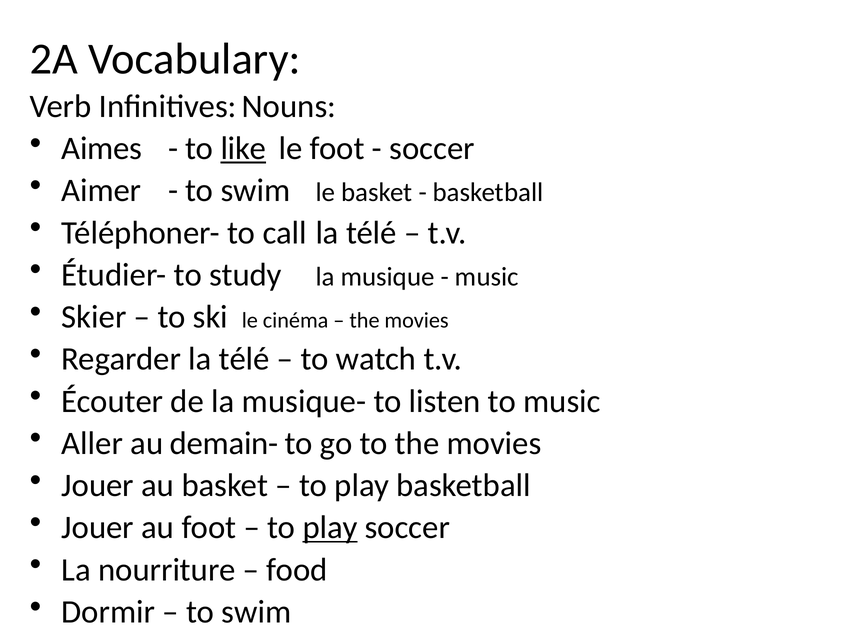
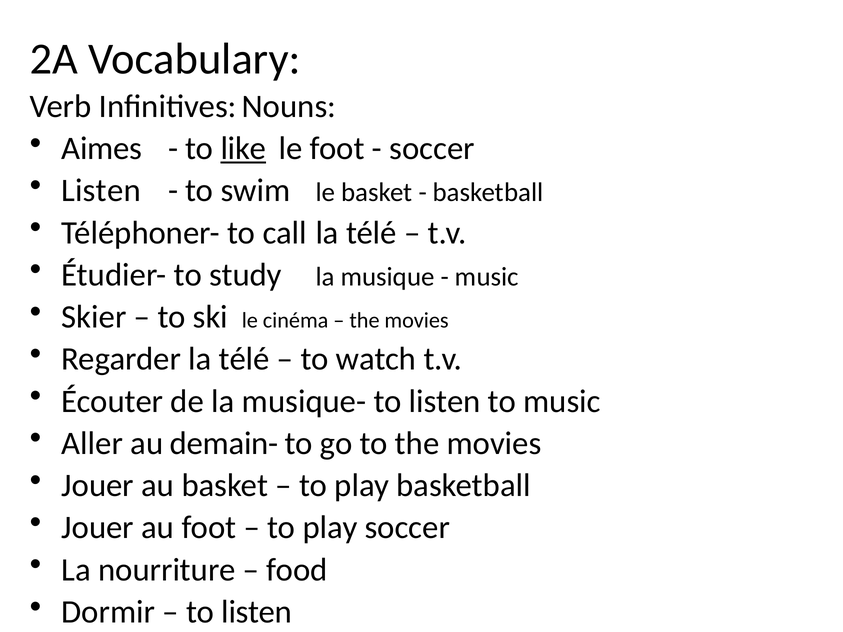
Aimer: Aimer -> Listen (101, 191)
play underline: present -> none (330, 528)
swim: swim -> listen (257, 612)
